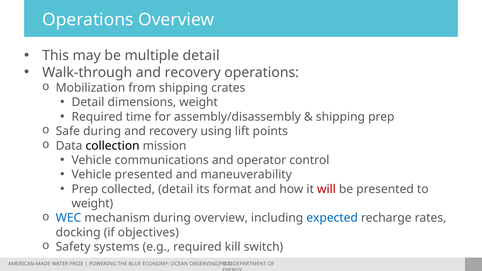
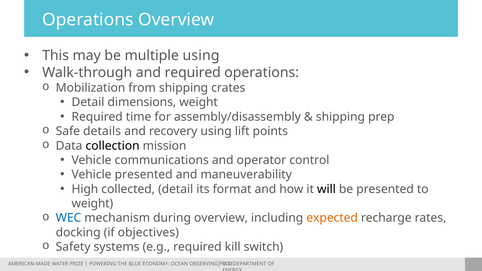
multiple detail: detail -> using (201, 56)
Walk-through and recovery: recovery -> required (193, 72)
Safe during: during -> details (102, 131)
Prep: Prep -> High (85, 189)
will colour: red -> black (326, 189)
expected colour: blue -> orange (332, 218)
